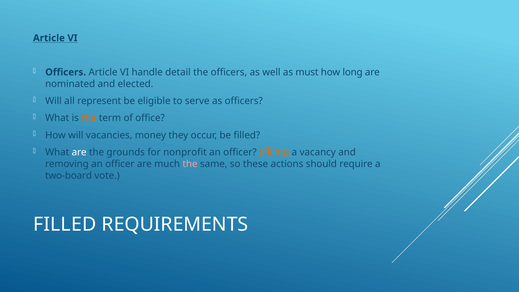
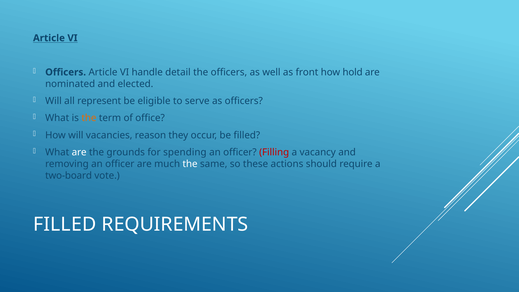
must: must -> front (307, 72)
long: long -> hold (353, 72)
money: money -> reason (150, 135)
nonprofit: nonprofit -> spending (185, 152)
Filling colour: orange -> red (274, 152)
the colour: pink -> white (190, 164)
